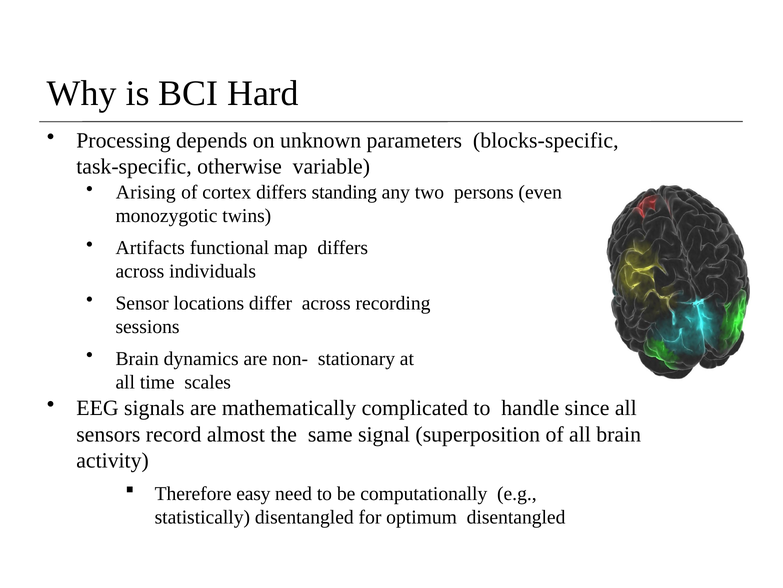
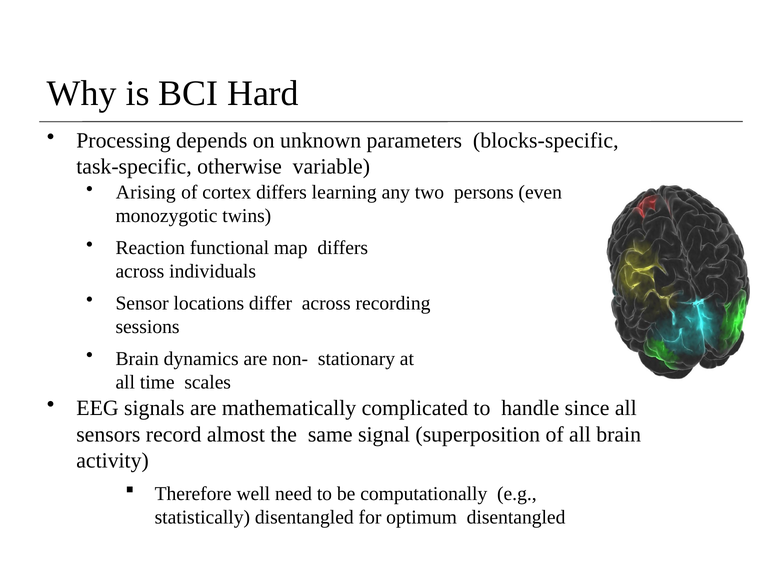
standing: standing -> learning (344, 192)
Artifacts: Artifacts -> Reaction (150, 247)
easy: easy -> well (253, 493)
